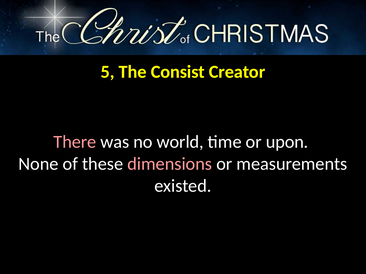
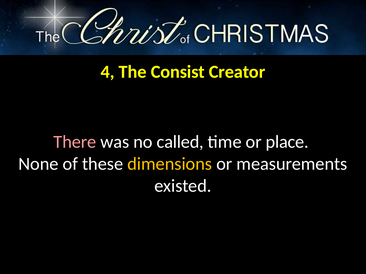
5: 5 -> 4 (108, 72)
world: world -> called (180, 142)
upon: upon -> place (287, 142)
dimensions colour: pink -> yellow (170, 164)
